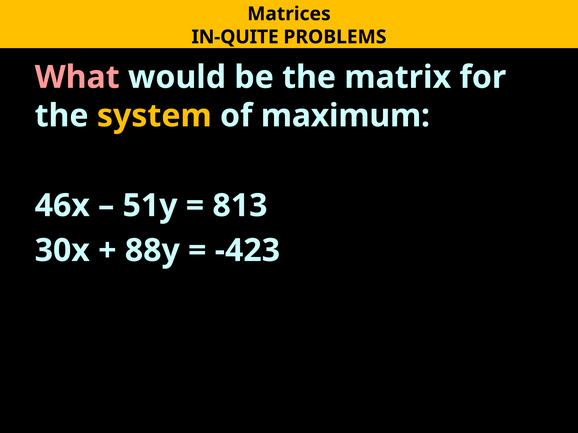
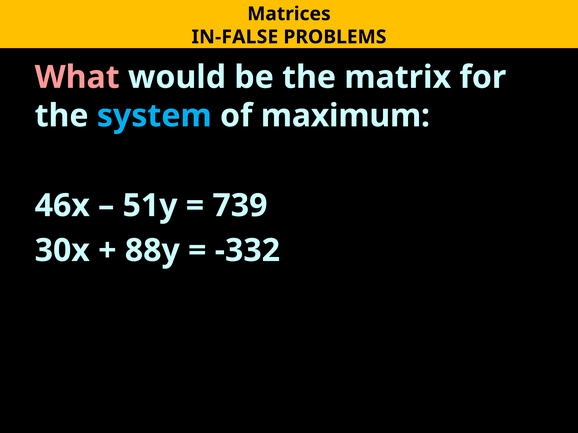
IN-QUITE: IN-QUITE -> IN-FALSE (235, 37)
system colour: yellow -> light blue (154, 116)
813: 813 -> 739 (240, 206)
-423: -423 -> -332 (247, 251)
